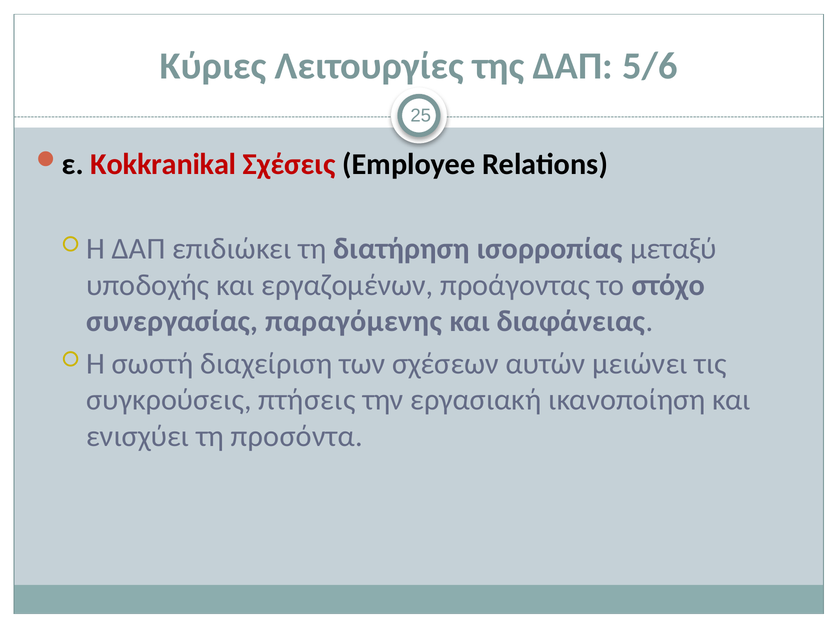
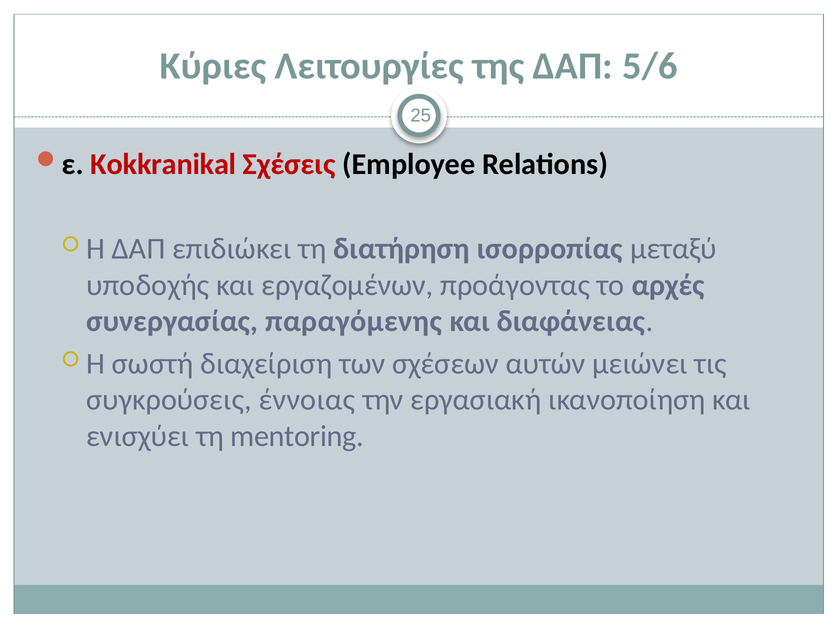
στόχο: στόχο -> αρχές (668, 285)
πτήσεις: πτήσεις -> έννοιας (307, 400)
προσόντα: προσόντα -> mentoring (297, 437)
